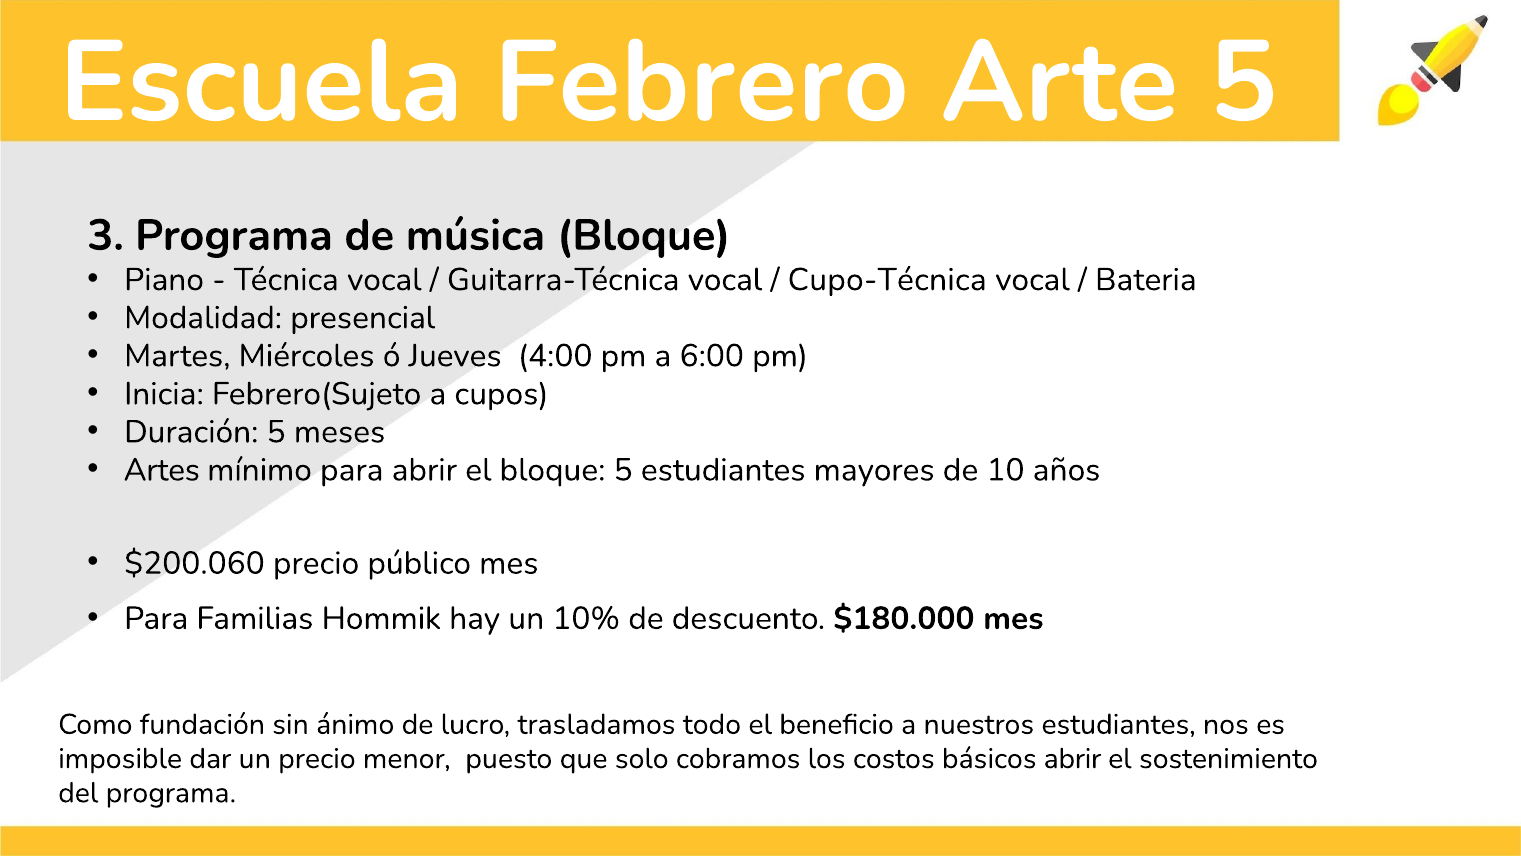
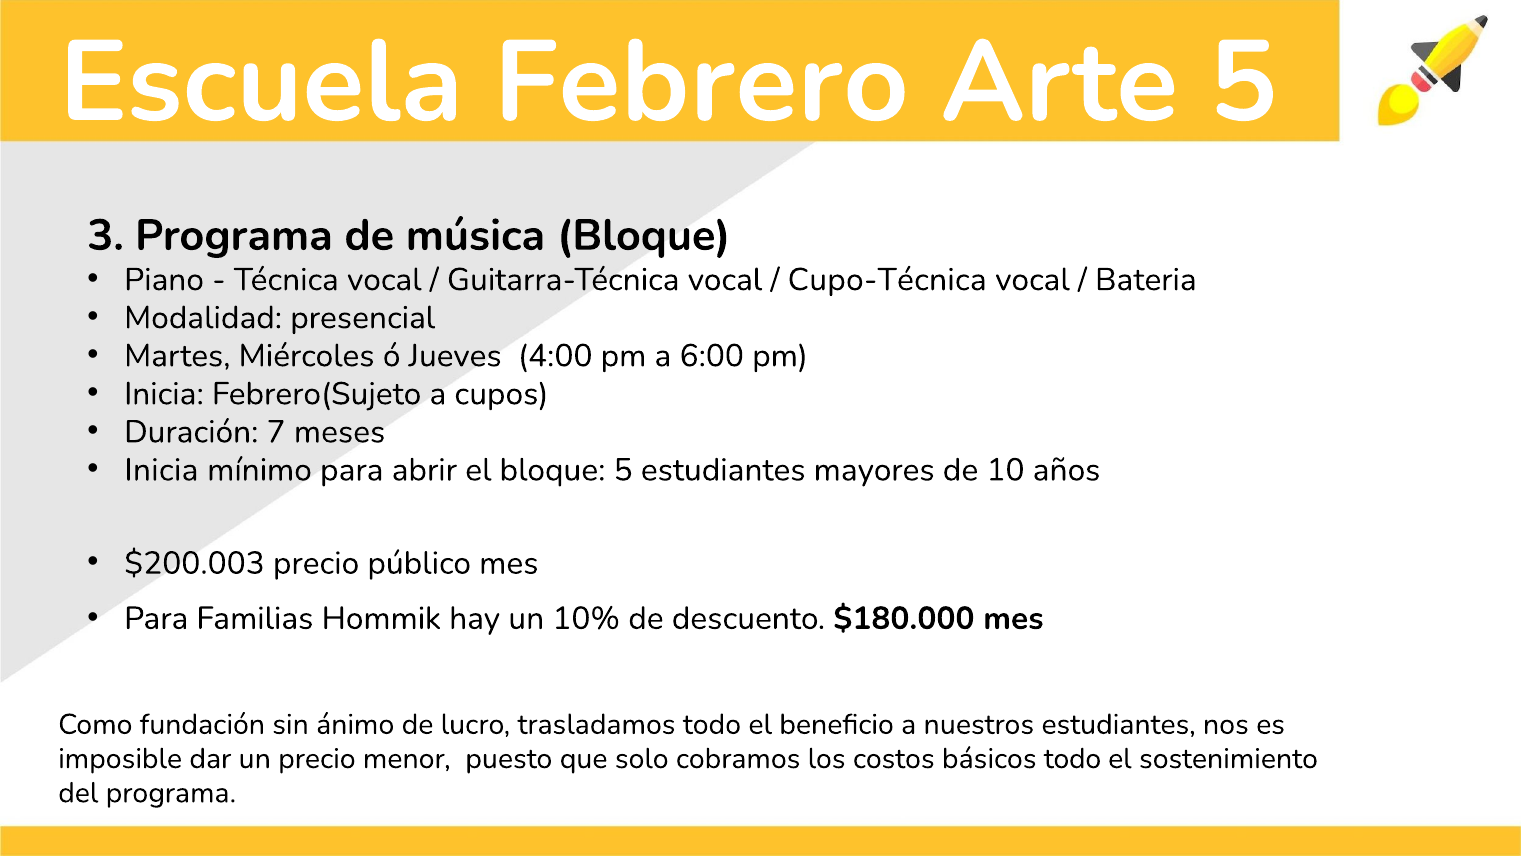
Duración 5: 5 -> 7 (276, 432)
Artes: Artes -> Inicia (161, 470)
$200.060: $200.060 -> $200.003 (194, 563)
básicos abrir: abrir -> todo (1072, 758)
